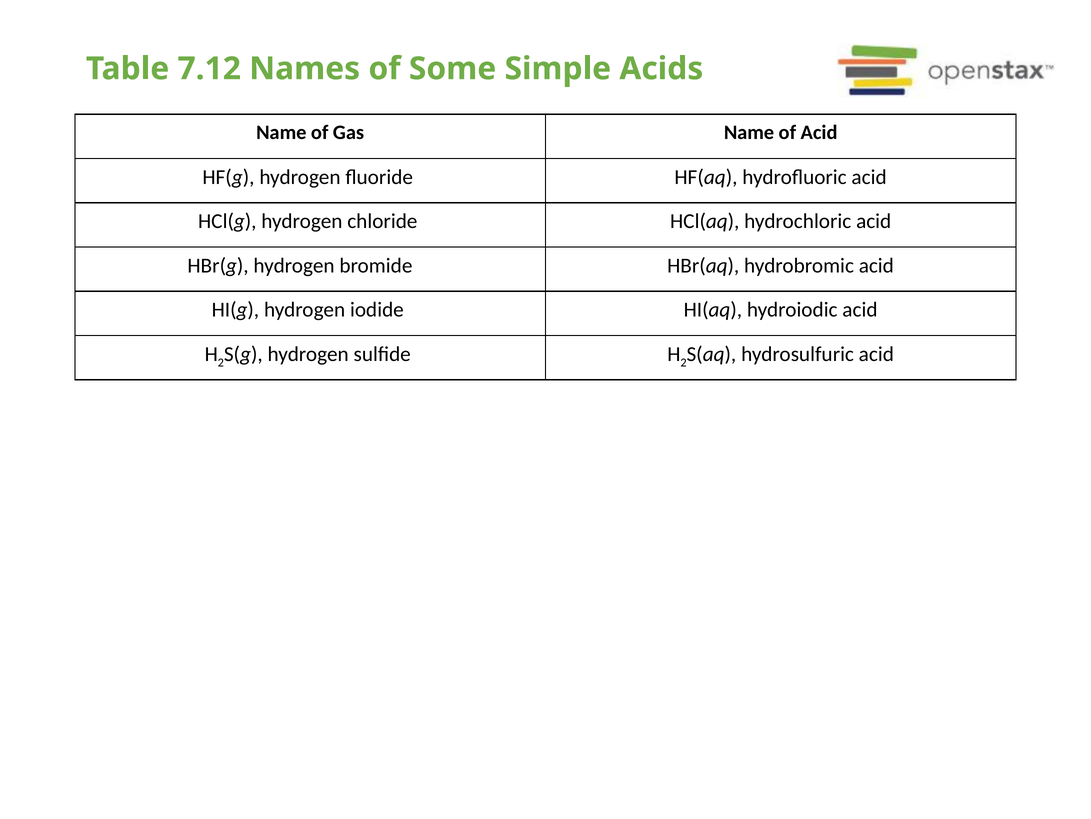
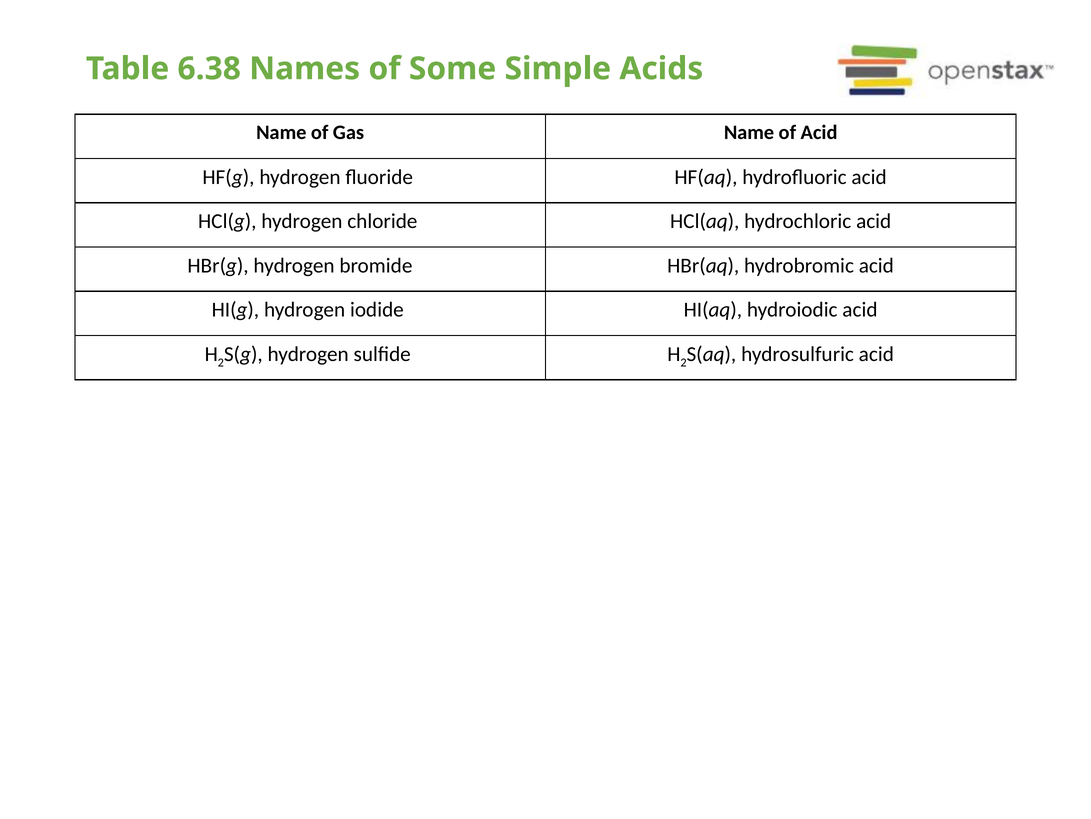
7.12: 7.12 -> 6.38 (209, 69)
